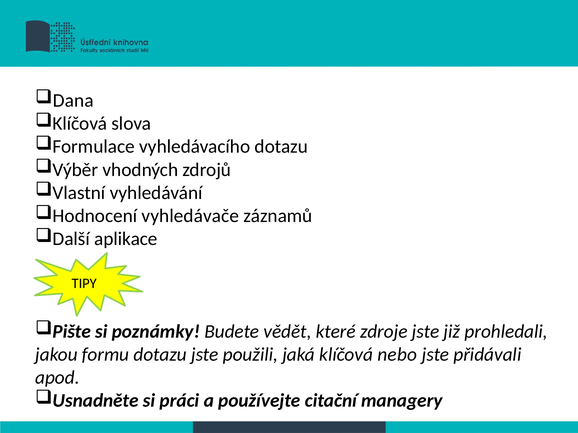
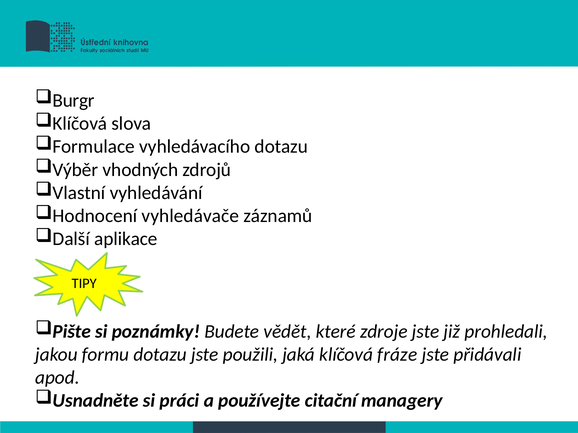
Dana: Dana -> Burgr (74, 101)
nebo: nebo -> fráze (397, 355)
